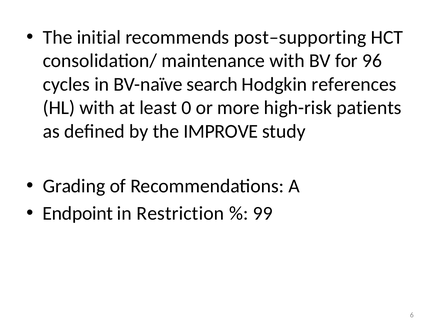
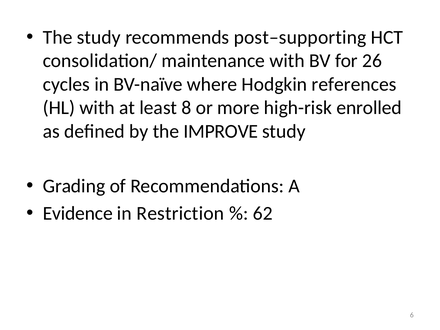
The initial: initial -> study (99, 37)
96: 96 -> 26 (372, 61)
search: search -> where (212, 84)
0: 0 -> 8 (186, 108)
patients: patients -> enrolled (369, 108)
Endpoint: Endpoint -> Evidence (78, 213)
99: 99 -> 62 (263, 213)
